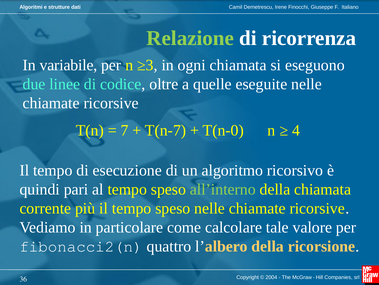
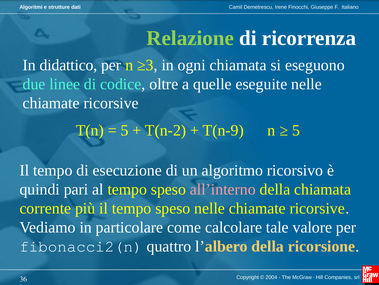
variabile: variabile -> didattico (69, 65)
7: 7 -> 5 (125, 130)
T(n-7: T(n-7 -> T(n-2 (166, 130)
T(n-0: T(n-0 -> T(n-9 (223, 130)
4: 4 -> 5 (296, 130)
all’interno colour: light green -> pink (223, 189)
